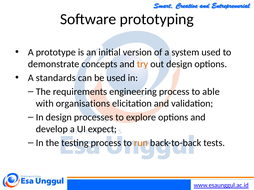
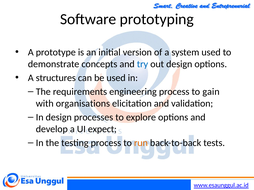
try colour: orange -> blue (142, 64)
standards: standards -> structures (56, 78)
able: able -> gain (211, 92)
